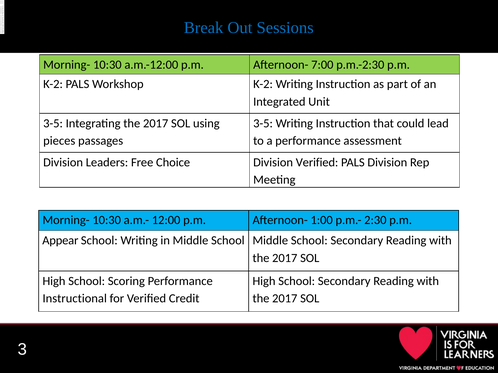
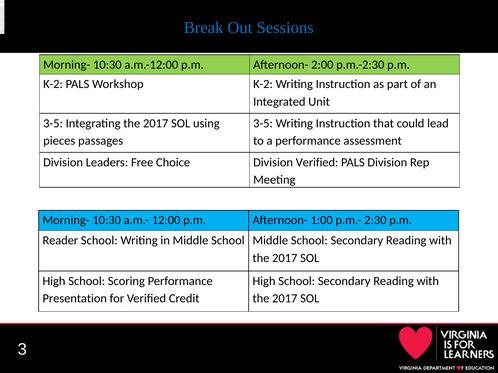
7:00: 7:00 -> 2:00 (322, 65)
Appear: Appear -> Reader (60, 241)
Instructional: Instructional -> Presentation (75, 299)
